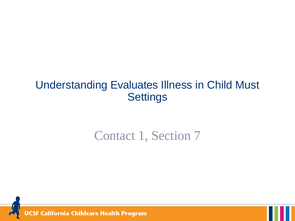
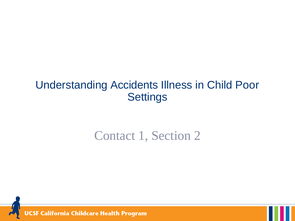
Evaluates: Evaluates -> Accidents (134, 85)
Must: Must -> Poor (247, 85)
7: 7 -> 2 (197, 136)
